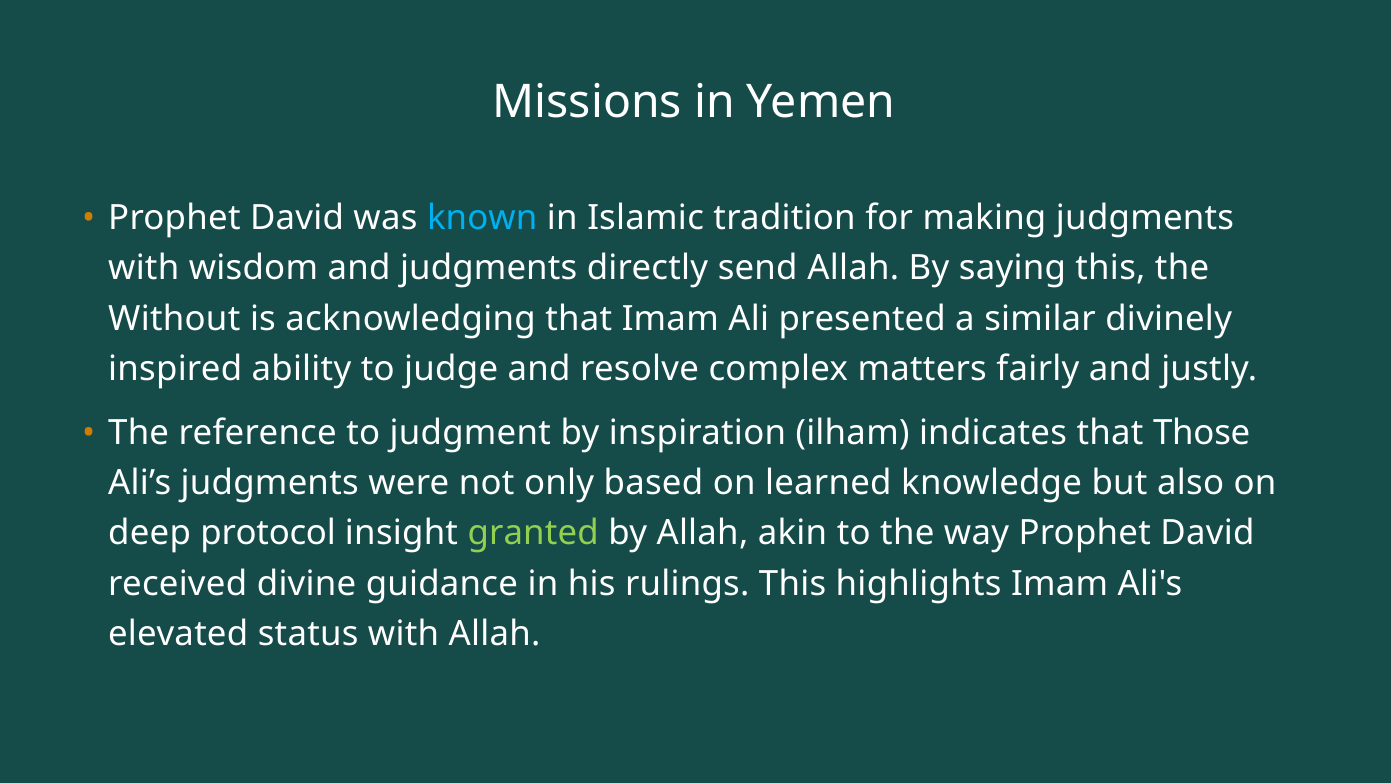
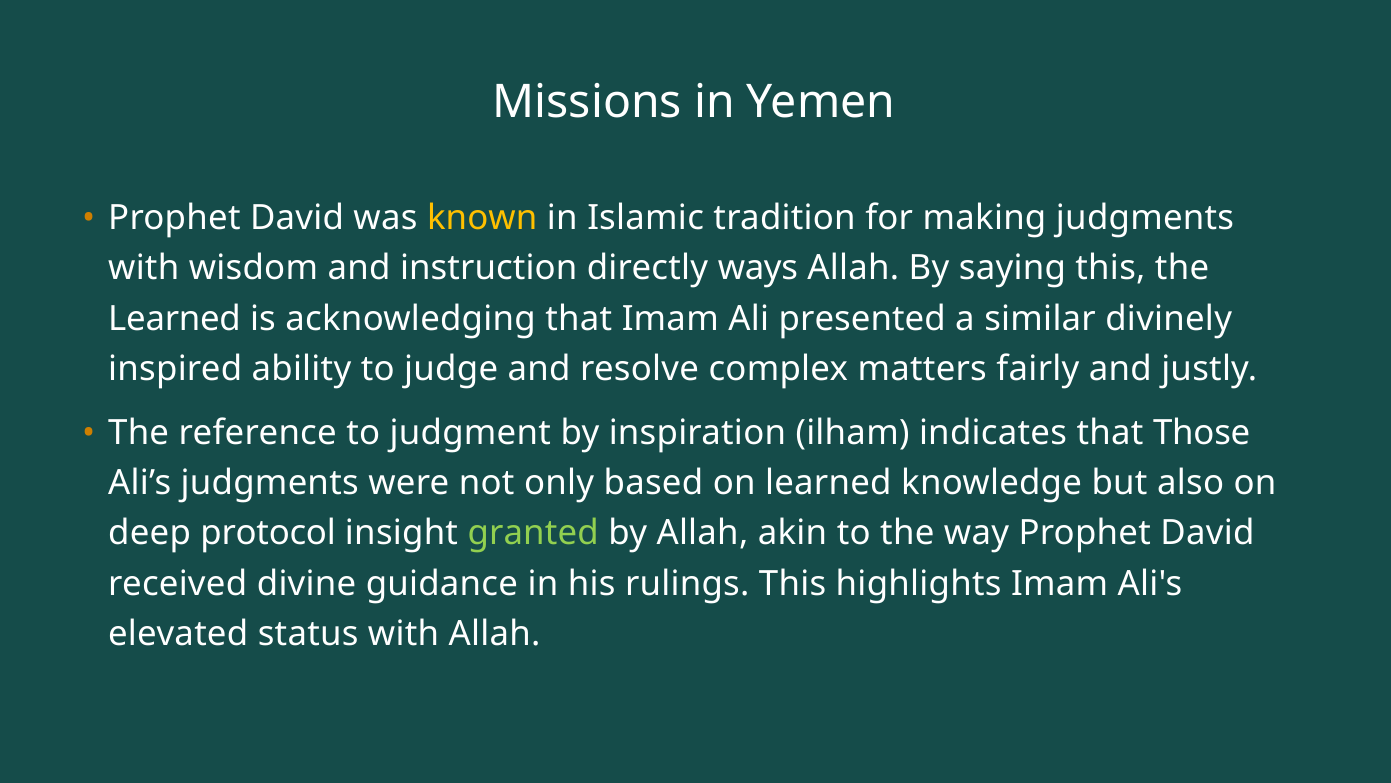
known colour: light blue -> yellow (482, 218)
and judgments: judgments -> instruction (489, 268)
send: send -> ways (758, 268)
Without: Without -> Learned (175, 318)
